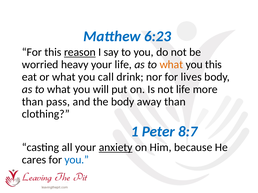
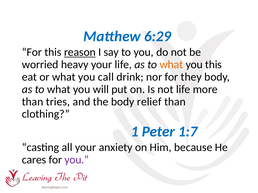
6:23: 6:23 -> 6:29 (158, 36)
lives: lives -> they (191, 77)
pass: pass -> tries (58, 102)
away: away -> relief (149, 102)
8:7: 8:7 -> 1:7 (188, 132)
anxiety underline: present -> none (116, 148)
you colour: blue -> purple (77, 160)
